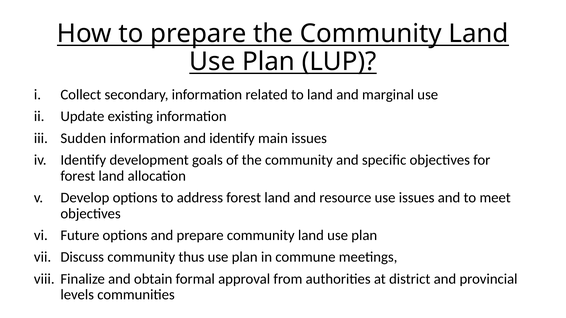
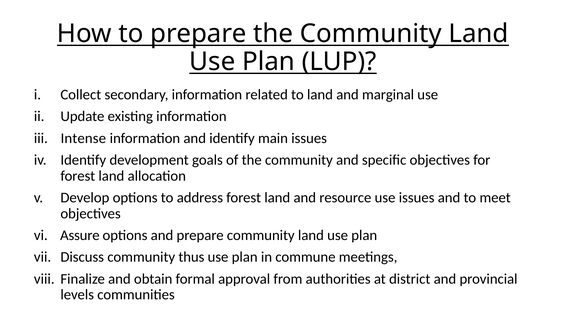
Sudden: Sudden -> Intense (83, 138)
Future: Future -> Assure (80, 236)
